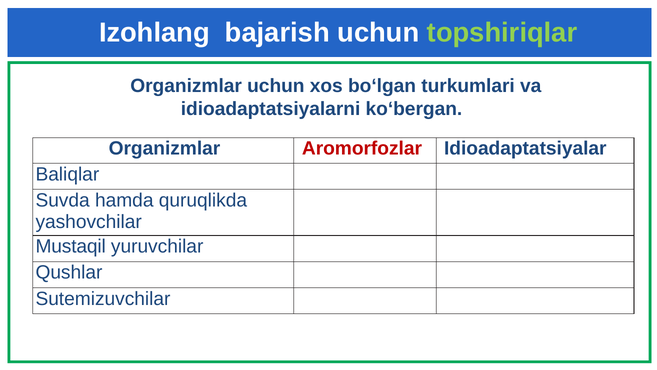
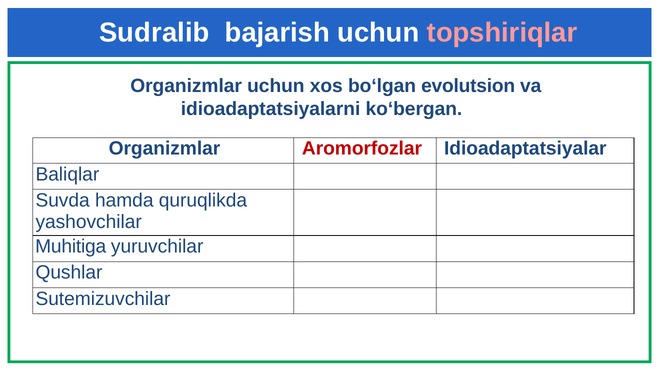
Izohlang: Izohlang -> Sudralib (154, 33)
topshiriqlar colour: light green -> pink (502, 33)
turkumlari: turkumlari -> evolutsion (468, 86)
Mustaqil: Mustaqil -> Muhitiga (71, 246)
